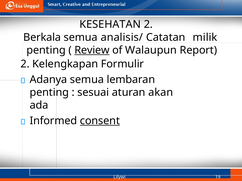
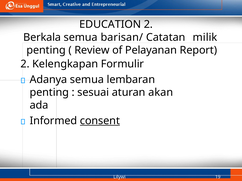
KESEHATAN: KESEHATAN -> EDUCATION (110, 24)
analisis/: analisis/ -> barisan/ (122, 37)
Review underline: present -> none (92, 50)
Walaupun: Walaupun -> Pelayanan (151, 50)
